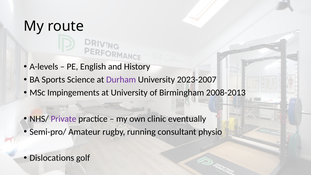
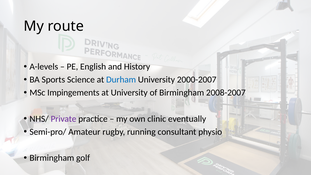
Durham colour: purple -> blue (121, 80)
2023-2007: 2023-2007 -> 2000-2007 (197, 80)
2008-2013: 2008-2013 -> 2008-2007 (226, 93)
Dislocations: Dislocations -> Birmingham (52, 158)
